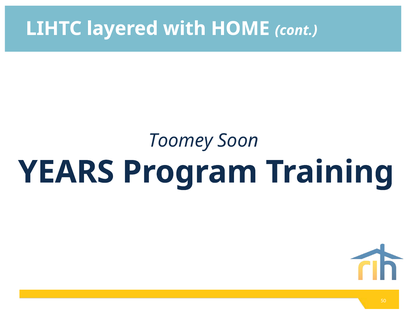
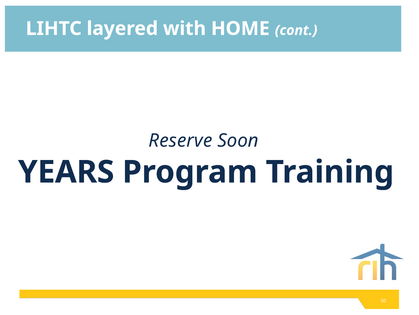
Toomey: Toomey -> Reserve (180, 140)
